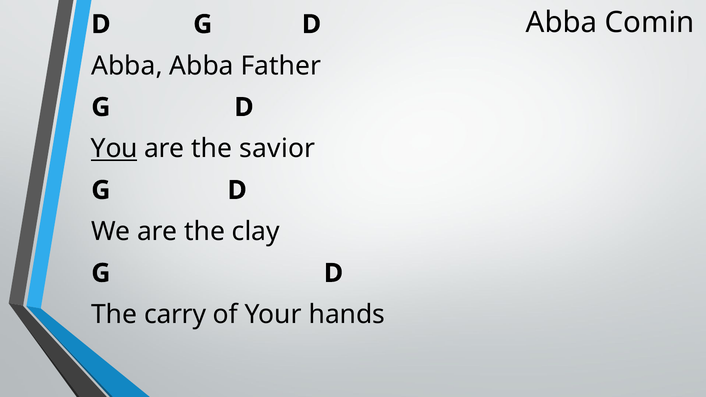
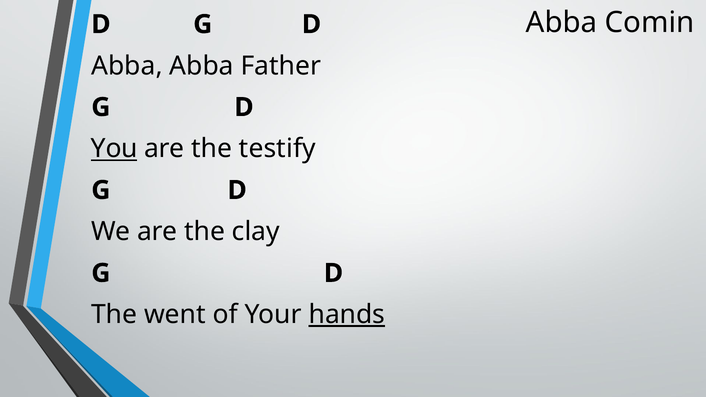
savior: savior -> testify (277, 149)
carry: carry -> went (175, 315)
hands underline: none -> present (347, 315)
